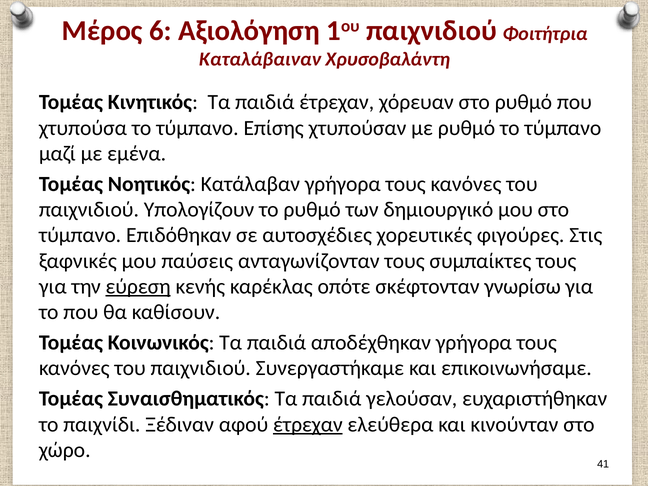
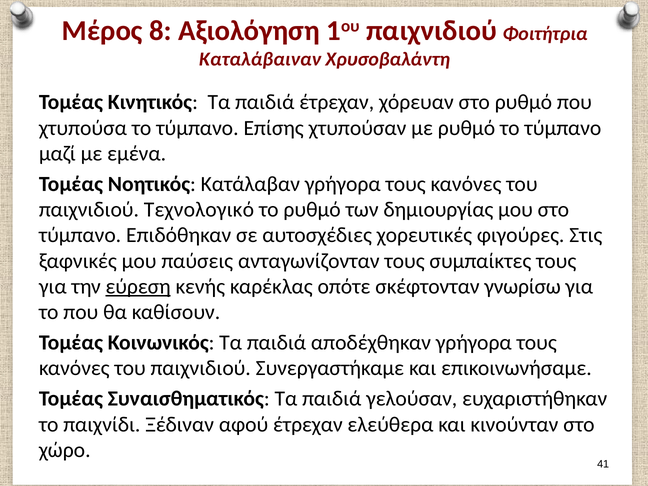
6: 6 -> 8 (160, 31)
Υπολογίζουν: Υπολογίζουν -> Τεχνολογικό (199, 210)
δημιουργικό: δημιουργικό -> δημιουργίας (438, 210)
έτρεχαν underline: present -> none (308, 424)
